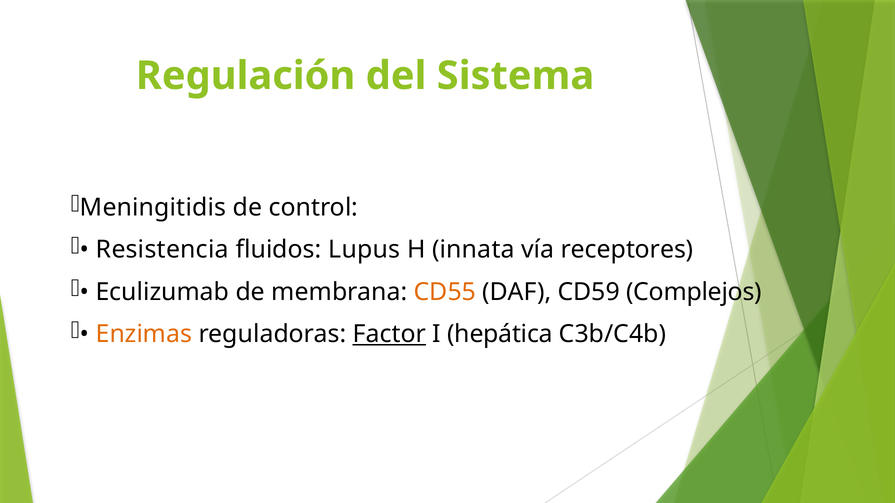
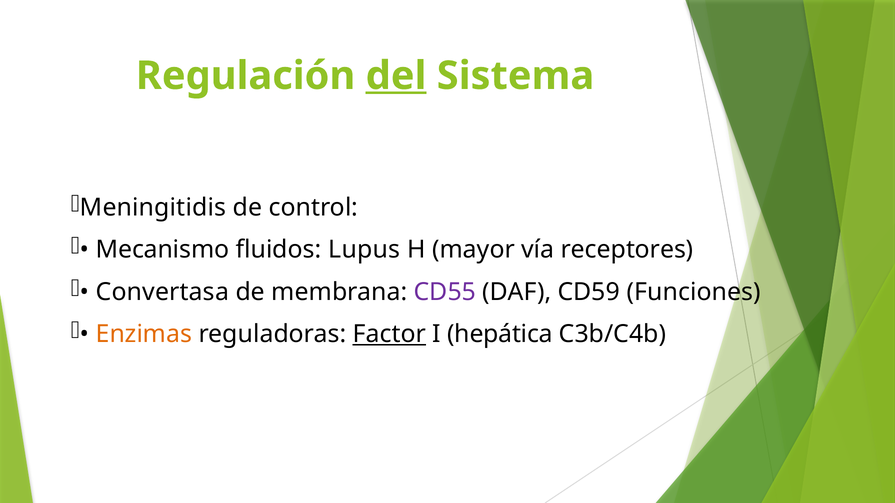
del underline: none -> present (396, 76)
Resistencia: Resistencia -> Mecanismo (162, 250)
innata: innata -> mayor (474, 250)
Eculizumab: Eculizumab -> Convertasa (162, 292)
CD55 colour: orange -> purple (445, 292)
Complejos: Complejos -> Funciones (694, 292)
